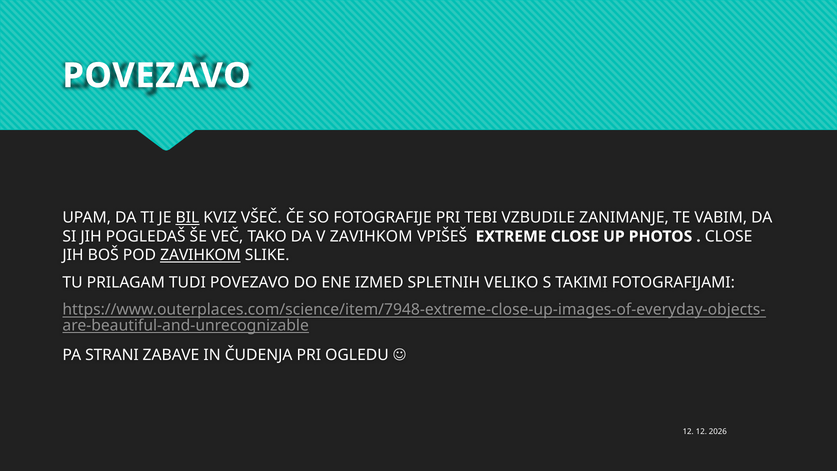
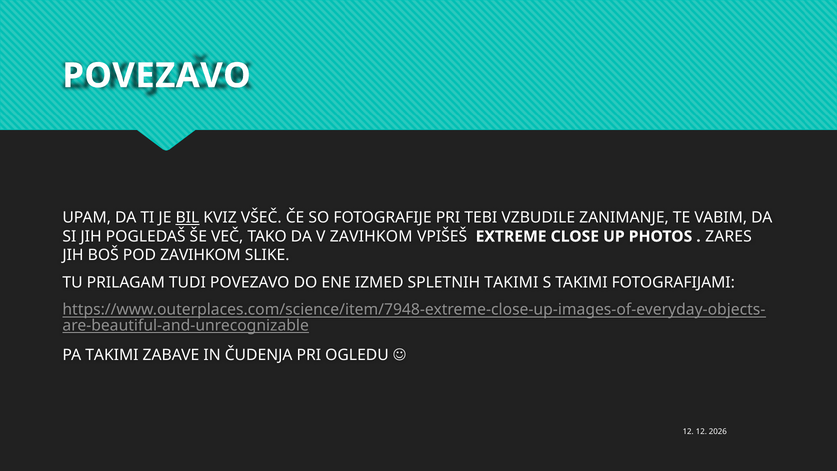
CLOSE: CLOSE -> ZARES (728, 236)
ZAVIHKOM underline: present -> none (200, 255)
SPLETNIH VELIKO: VELIKO -> TAKIMI (511, 282)
PA STRANI: STRANI -> TAKIMI (112, 355)
